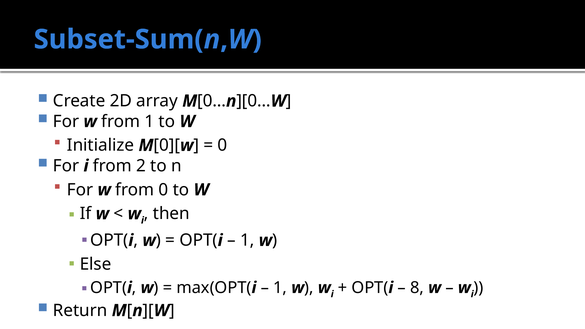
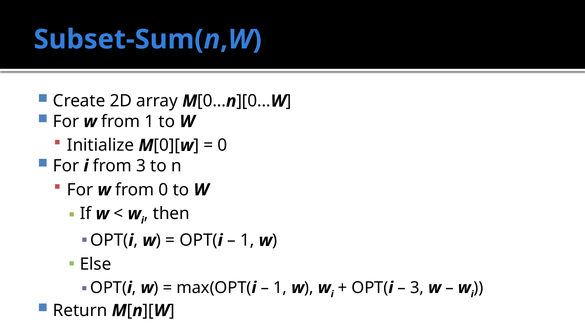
from 2: 2 -> 3 (141, 166)
8: 8 -> 3 (417, 288)
